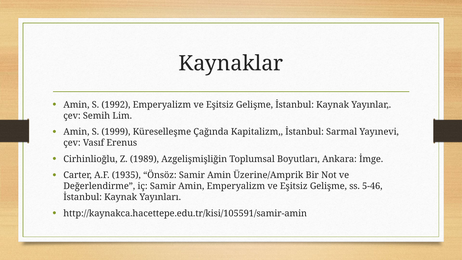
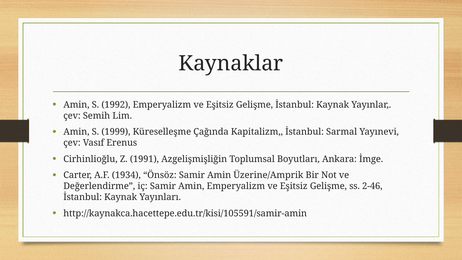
1989: 1989 -> 1991 (144, 159)
1935: 1935 -> 1934 (126, 175)
5-46: 5-46 -> 2-46 (372, 186)
